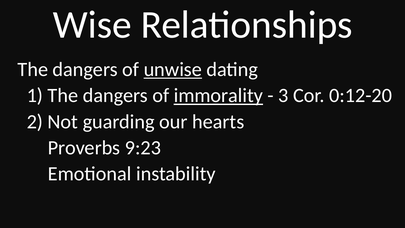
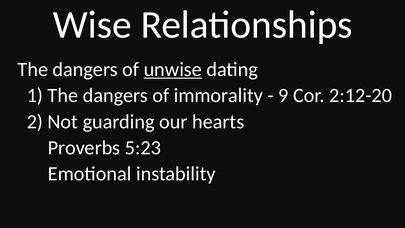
immorality underline: present -> none (218, 95)
3: 3 -> 9 (283, 95)
0:12-20: 0:12-20 -> 2:12-20 (361, 95)
9:23: 9:23 -> 5:23 (143, 148)
